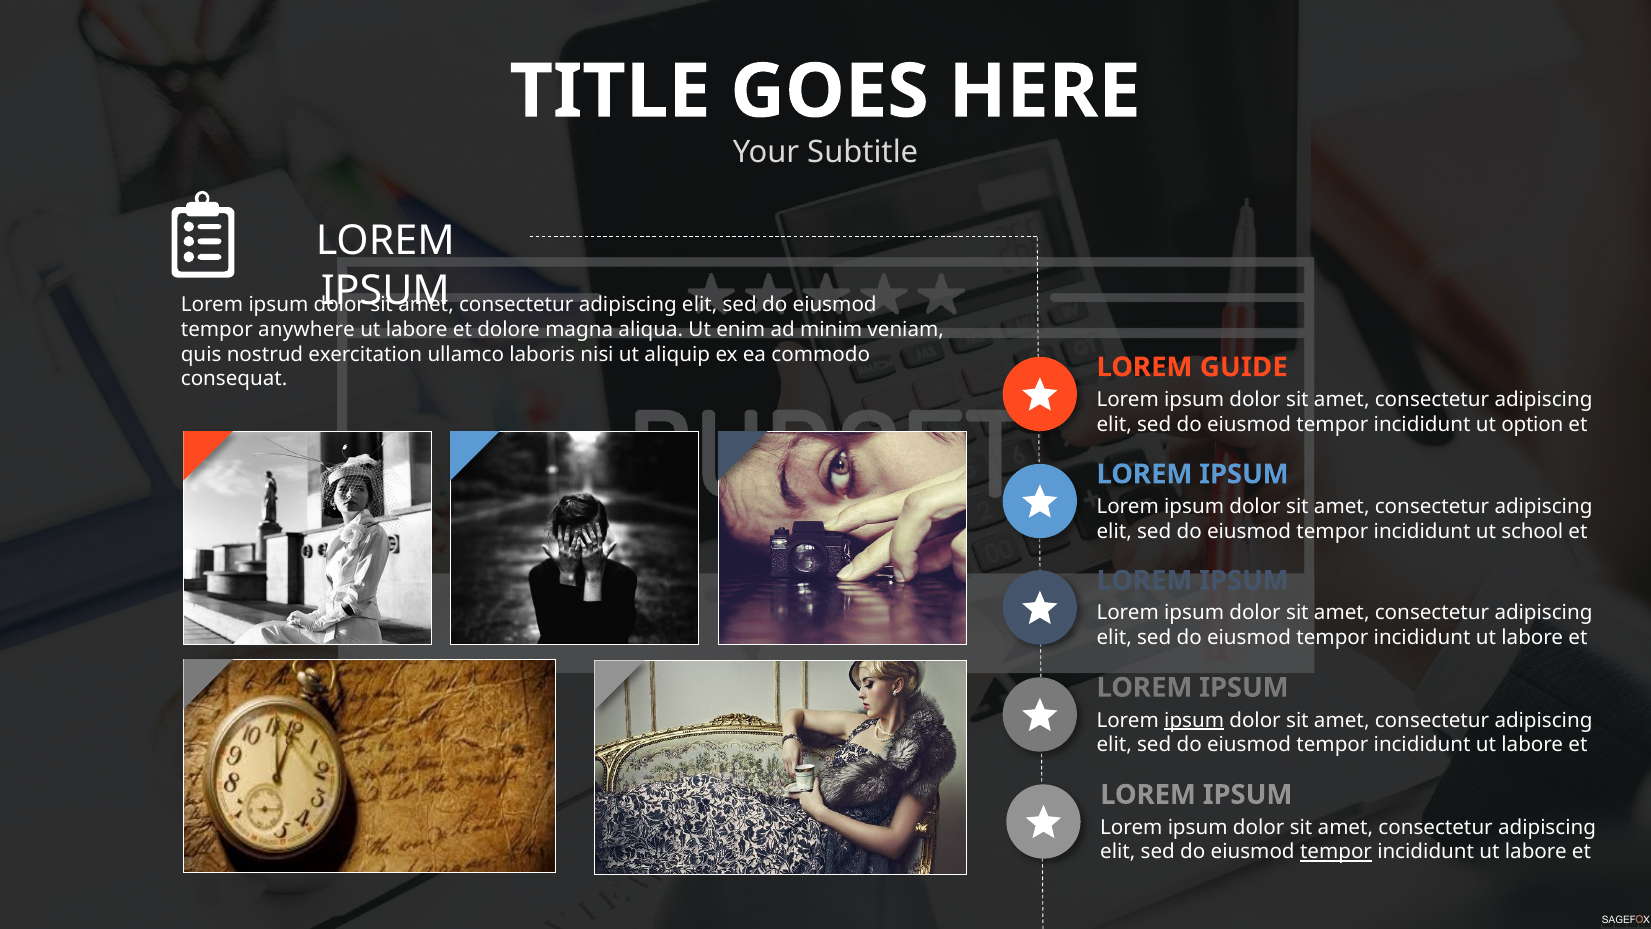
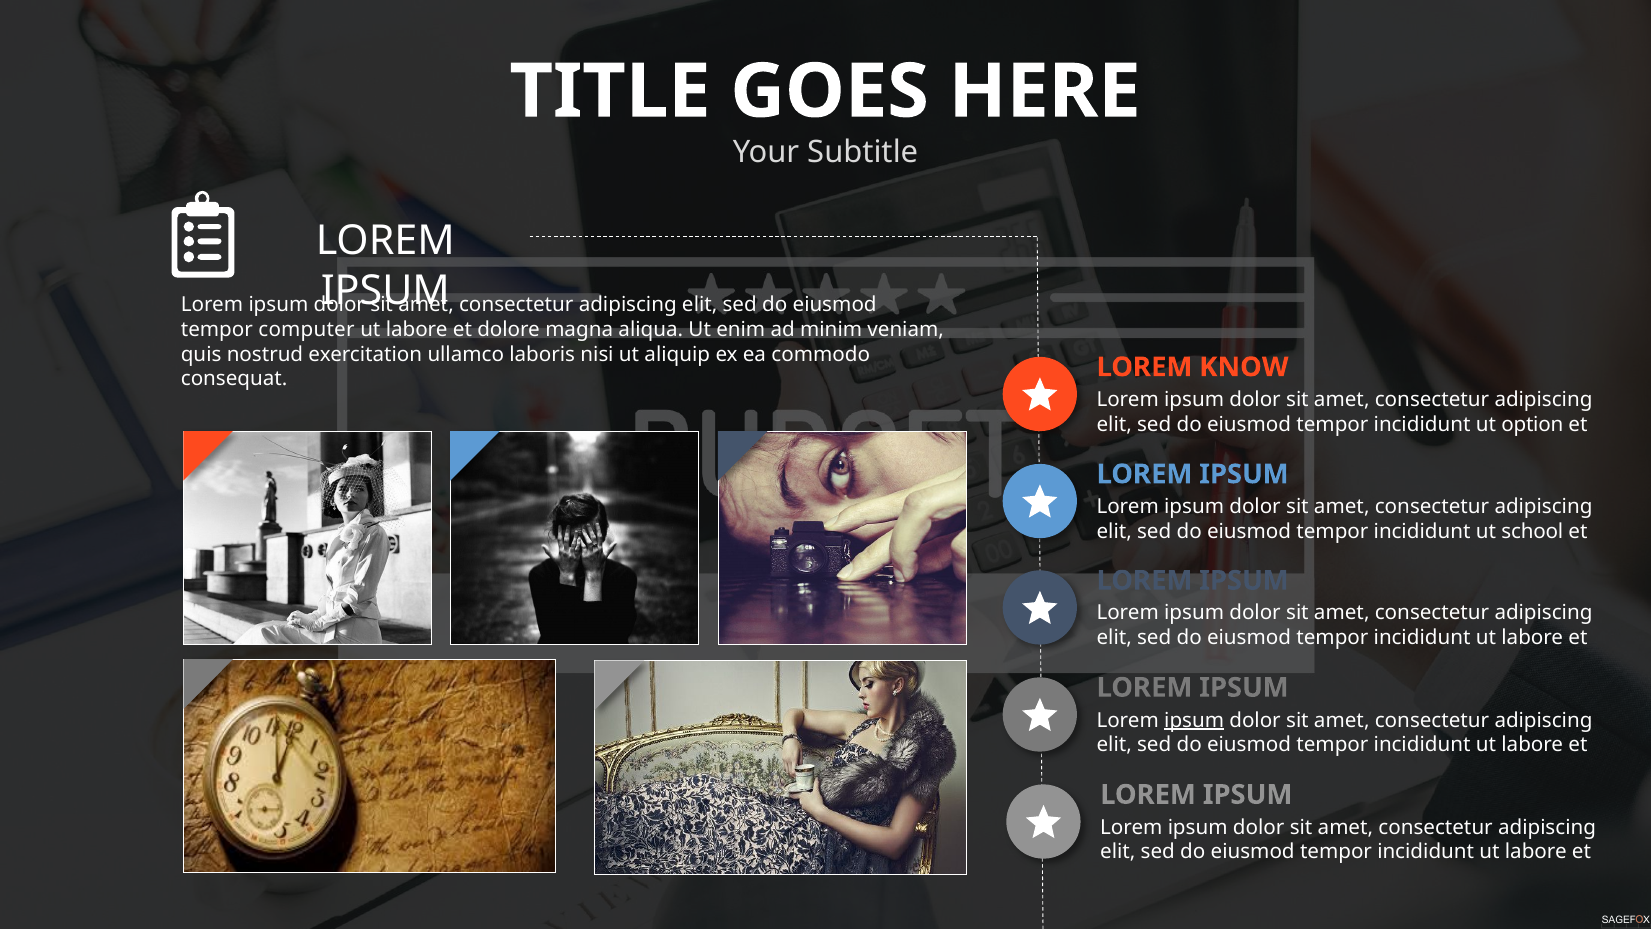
anywhere: anywhere -> computer (306, 329)
GUIDE: GUIDE -> KNOW (1244, 367)
tempor underline: present -> none (1336, 852)
